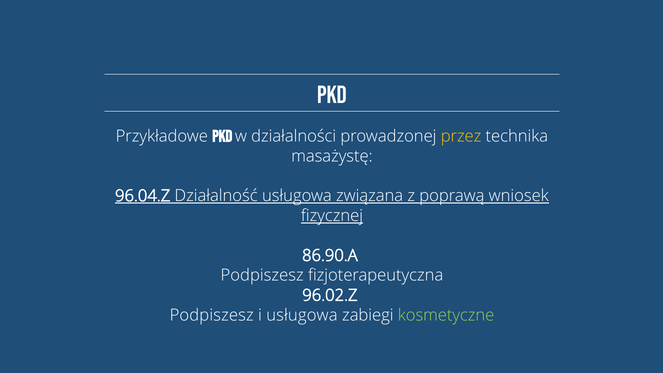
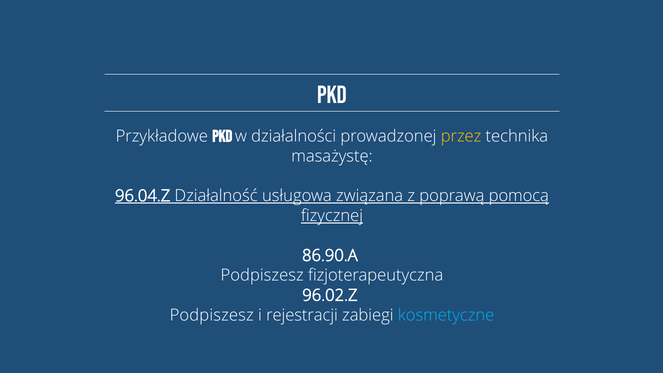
wniosek: wniosek -> pomocą (519, 196)
i usługowa: usługowa -> rejestracji (302, 315)
kosmetyczne colour: light green -> light blue (446, 315)
